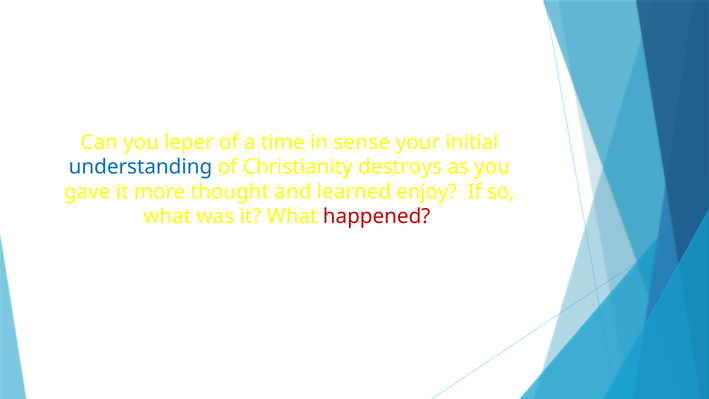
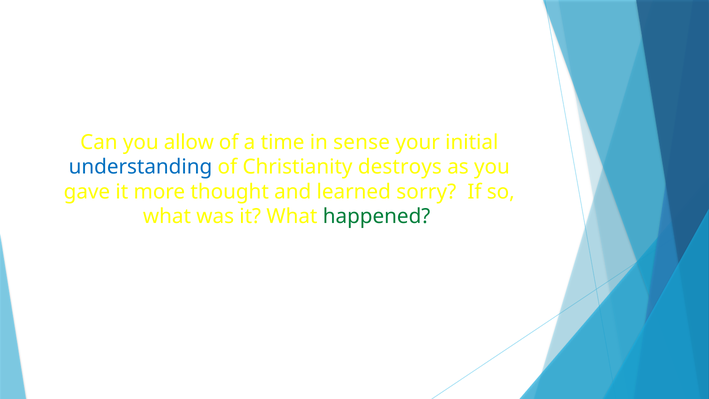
leper: leper -> allow (189, 142)
enjoy: enjoy -> sorry (426, 192)
happened colour: red -> green (377, 216)
